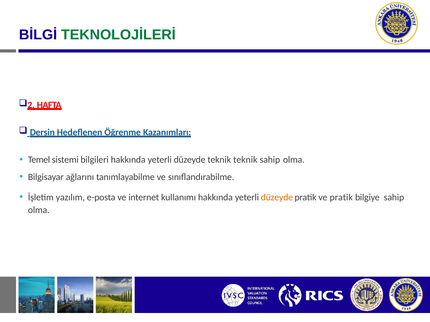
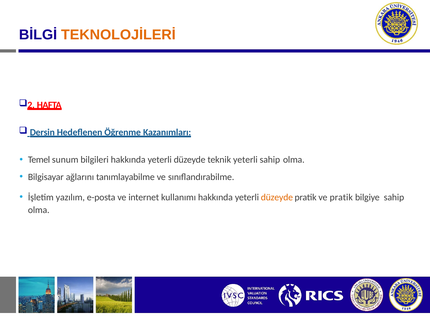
TEKNOLOJİLERİ colour: green -> orange (118, 35)
sistemi: sistemi -> sunum (65, 160)
teknik teknik: teknik -> yeterli (245, 160)
